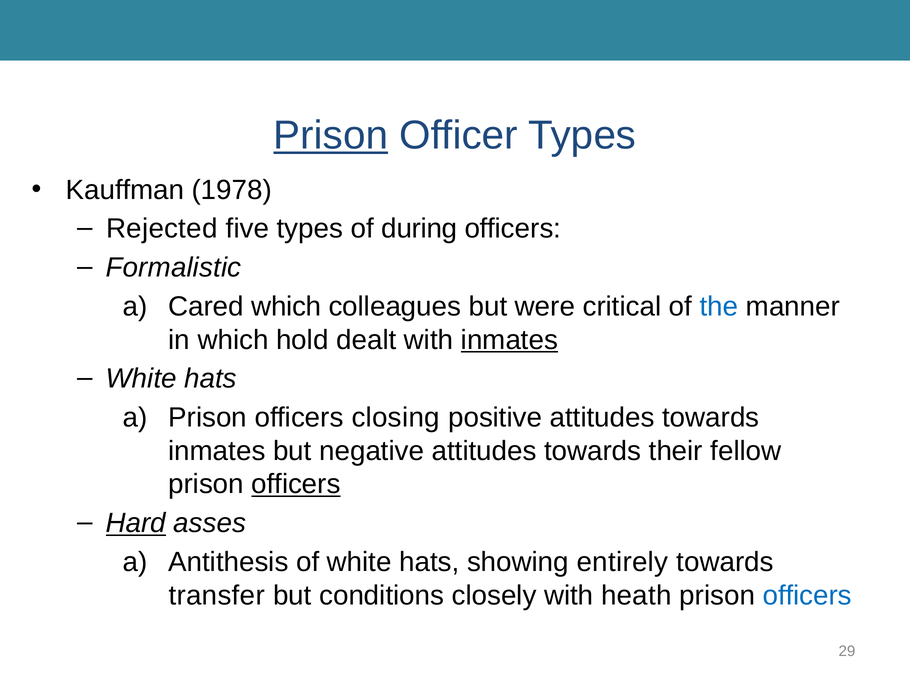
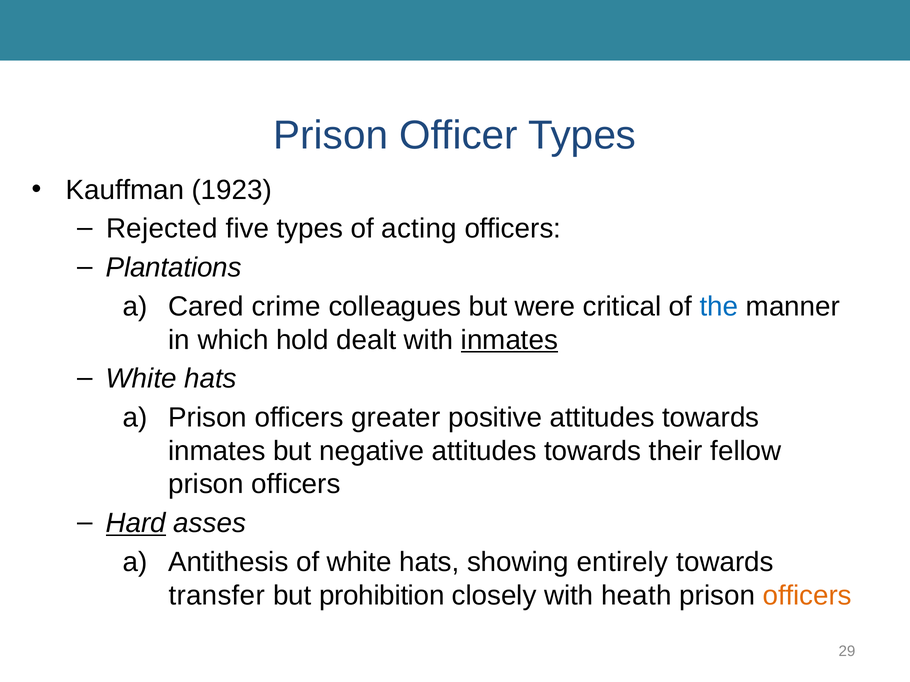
Prison underline: present -> none (331, 136)
1978: 1978 -> 1923 (232, 190)
during: during -> acting (419, 229)
Formalistic: Formalistic -> Plantations (174, 268)
Cared which: which -> crime (286, 307)
closing: closing -> greater (396, 418)
officers underline: present -> none (296, 485)
conditions: conditions -> prohibition (382, 596)
officers colour: blue -> orange (807, 596)
